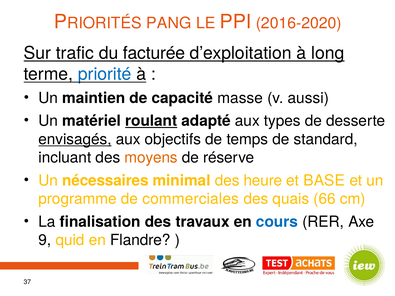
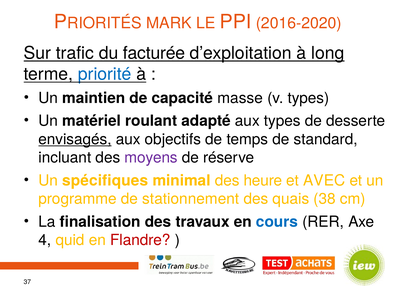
PANG: PANG -> MARK (169, 23)
v aussi: aussi -> types (308, 98)
roulant underline: present -> none (151, 121)
moyens colour: orange -> purple (151, 158)
nécessaires: nécessaires -> spécifiques (105, 181)
BASE: BASE -> AVEC (324, 181)
commerciales: commerciales -> stationnement (191, 199)
66: 66 -> 38 (325, 199)
9: 9 -> 4 (45, 240)
Flandre colour: black -> red (140, 240)
